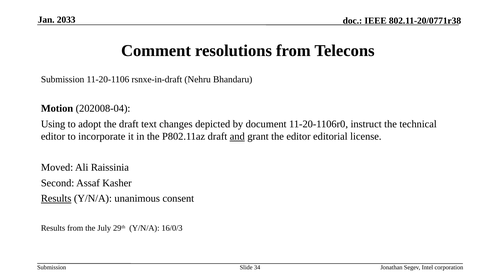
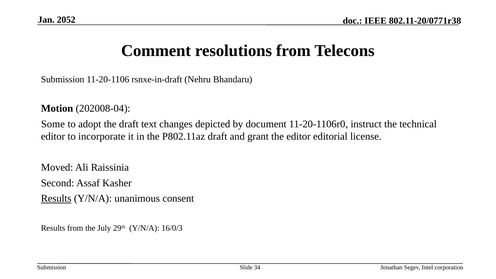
2033: 2033 -> 2052 (66, 20)
Using: Using -> Some (53, 124)
and underline: present -> none (237, 136)
